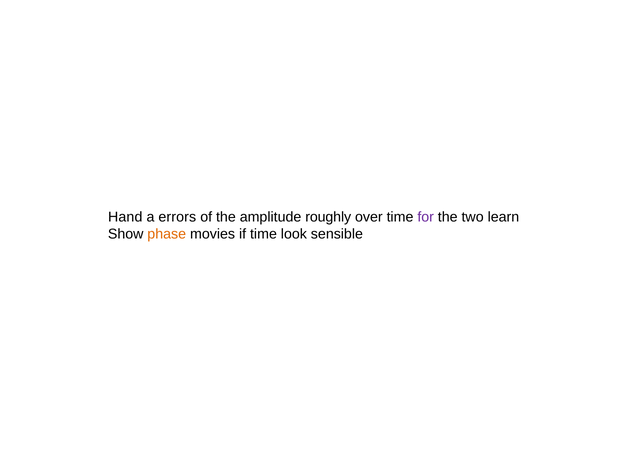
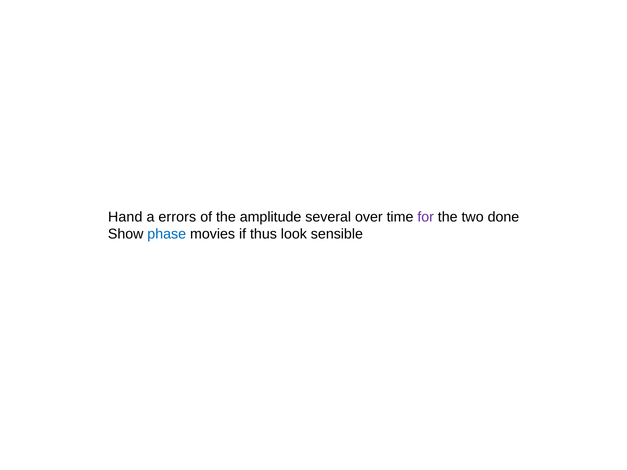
roughly: roughly -> several (328, 217)
learn: learn -> done (503, 217)
phase colour: orange -> blue (167, 234)
if time: time -> thus (263, 234)
